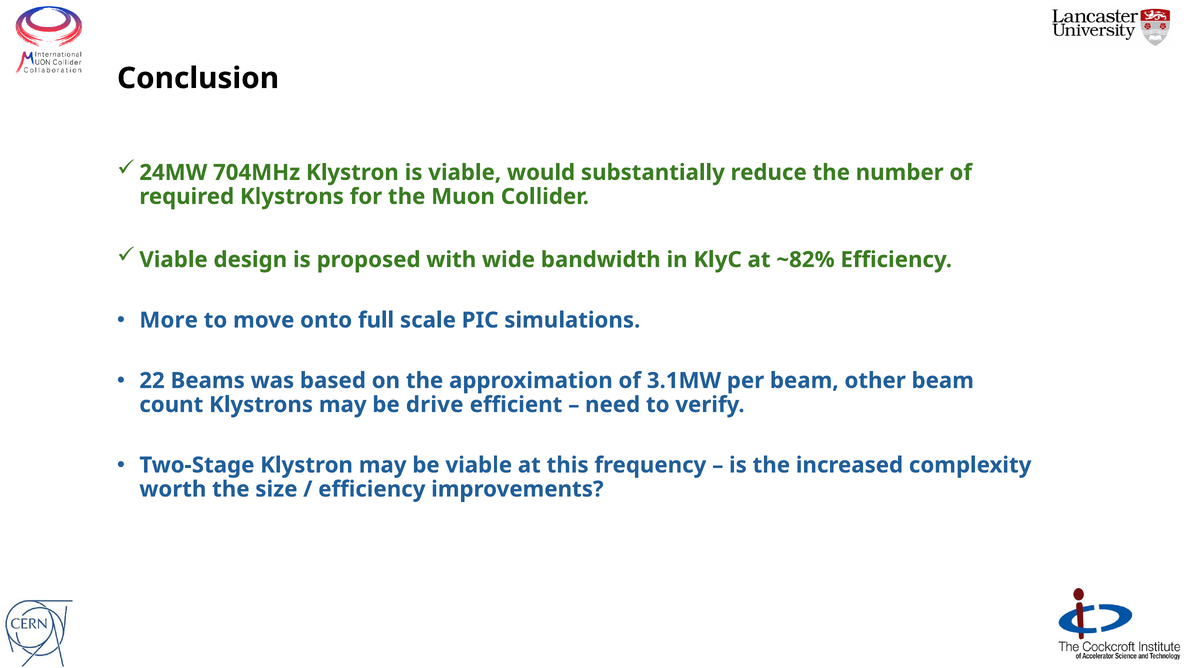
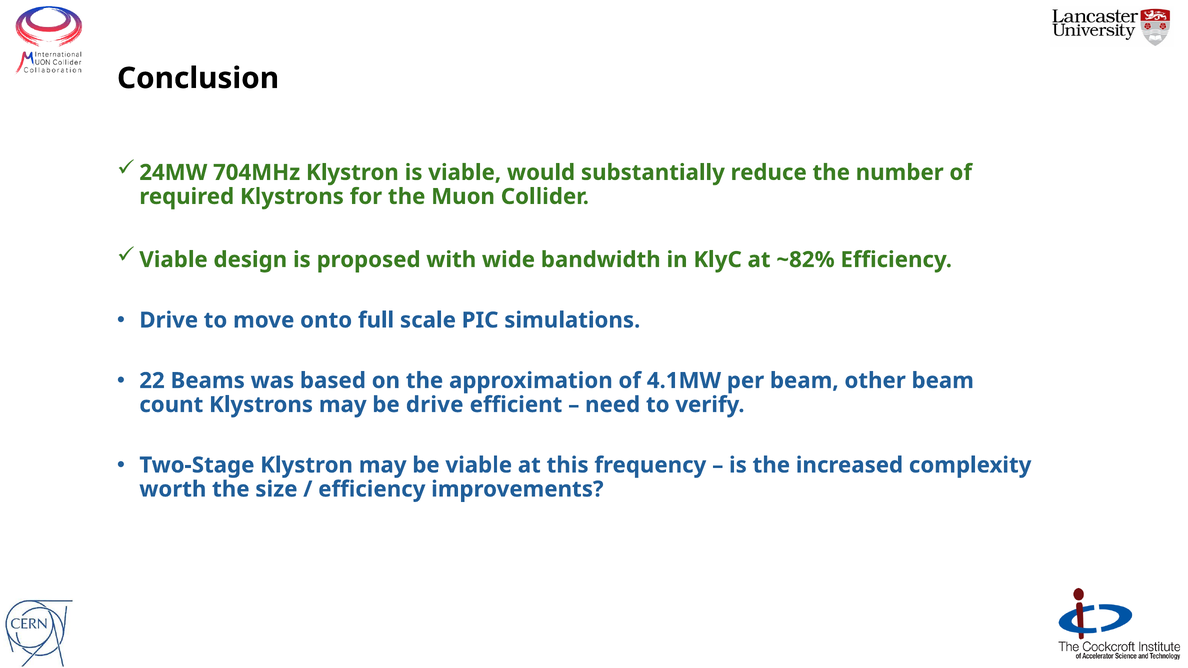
More: More -> Drive (169, 320)
3.1MW: 3.1MW -> 4.1MW (684, 381)
